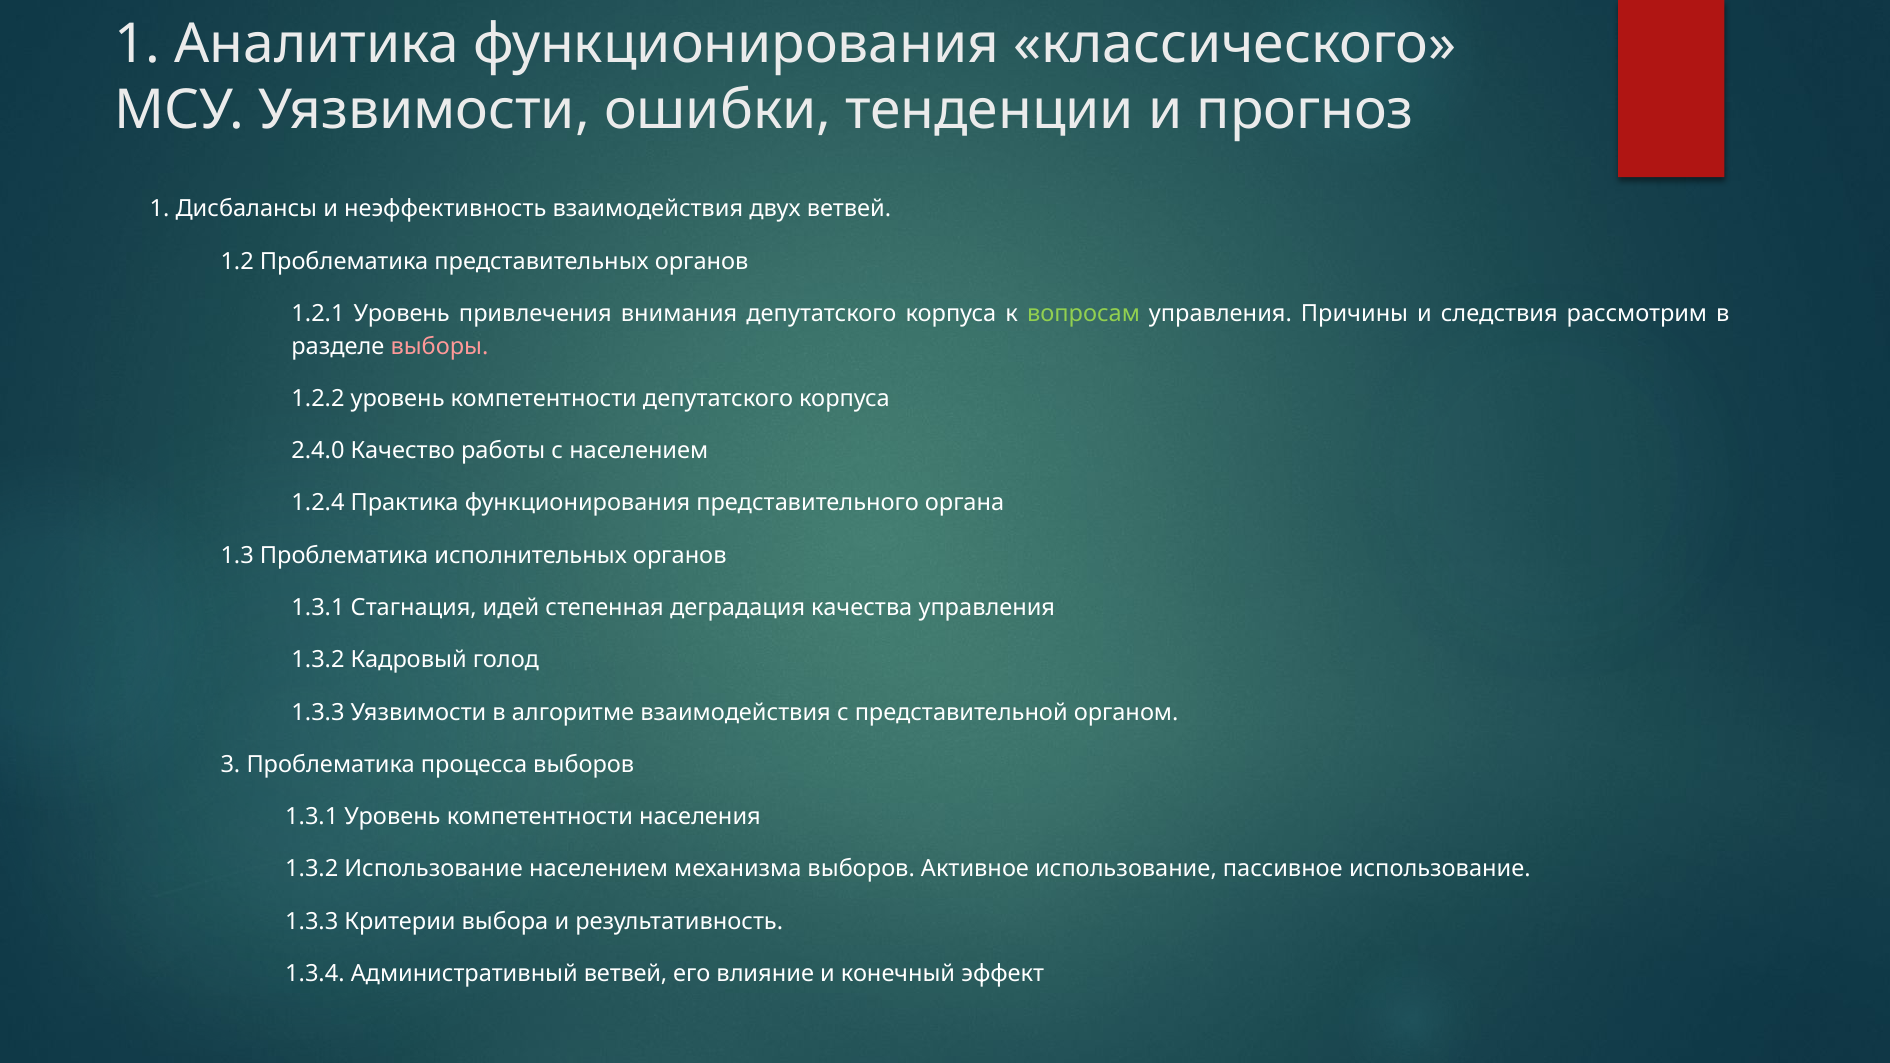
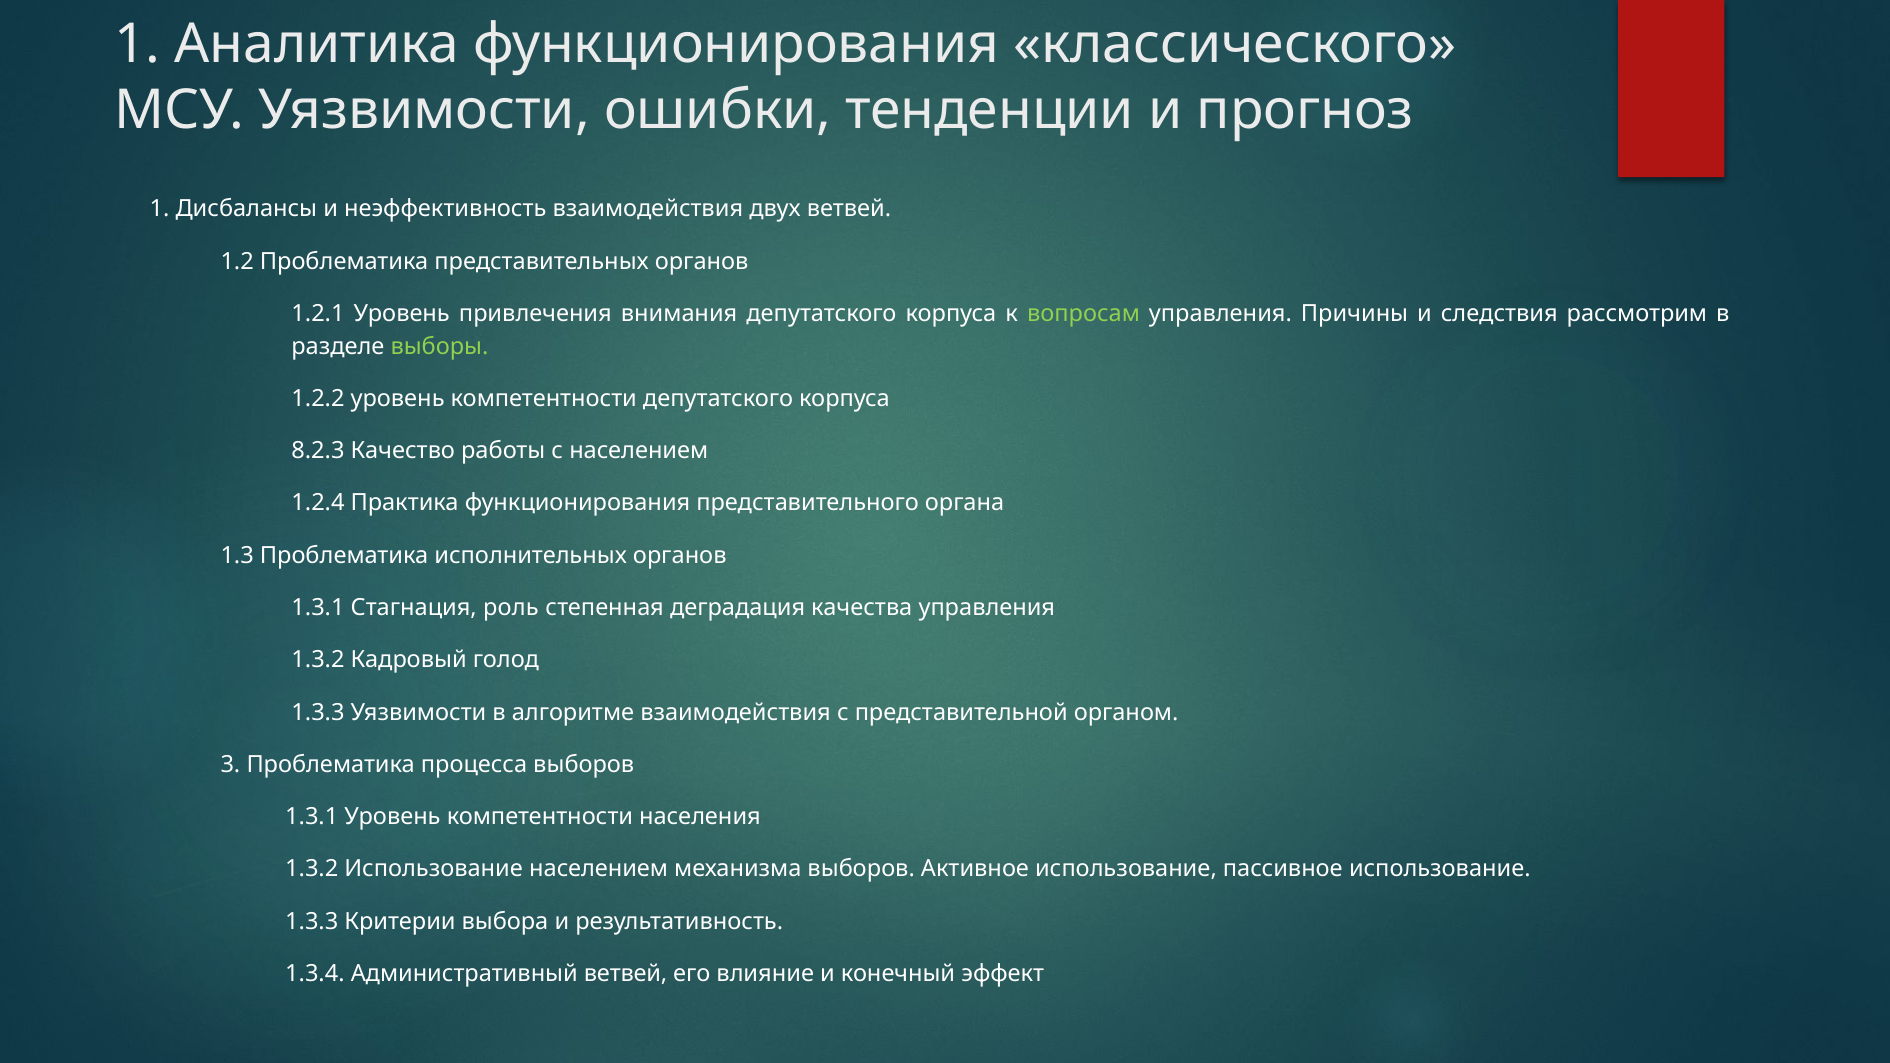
выборы colour: pink -> light green (439, 346)
2.4.0: 2.4.0 -> 8.2.3 (318, 451)
идей: идей -> роль (511, 608)
